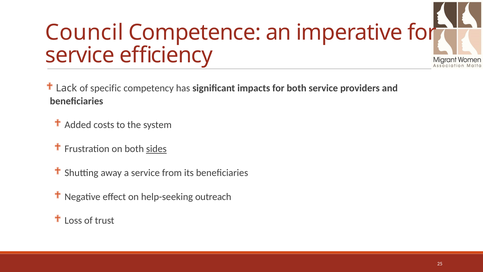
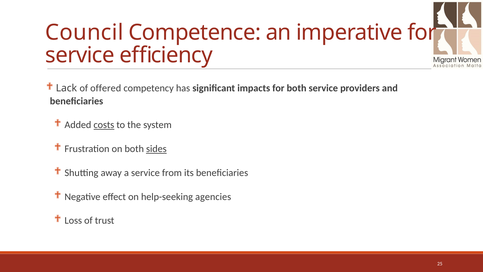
specific: specific -> offered (106, 88)
costs underline: none -> present (104, 125)
outreach: outreach -> agencies (213, 196)
